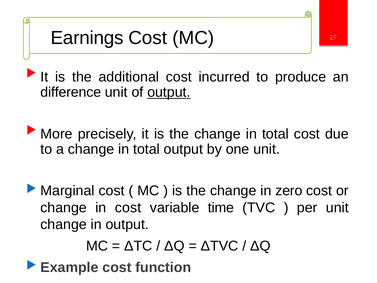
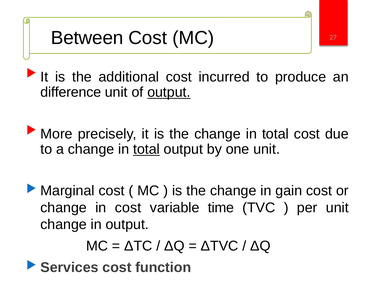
Earnings: Earnings -> Between (87, 38)
total underline: none -> present (146, 149)
zero: zero -> gain (289, 191)
Example: Example -> Services (69, 267)
